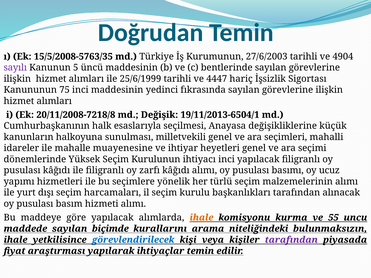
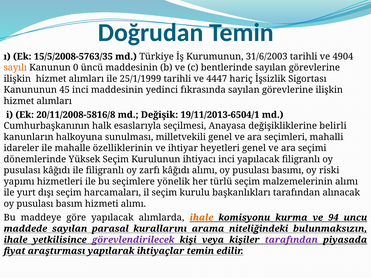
27/6/2003: 27/6/2003 -> 31/6/2003 (267, 57)
sayılı colour: purple -> orange (15, 68)
5: 5 -> 0 (76, 68)
25/6/1999: 25/6/1999 -> 25/1/1999 (140, 79)
75: 75 -> 45 (65, 90)
20/11/2008-7218/8: 20/11/2008-7218/8 -> 20/11/2008-5816/8 (76, 115)
küçük: küçük -> belirli (333, 126)
muayenesine: muayenesine -> özelliklerinin (123, 148)
ucuz: ucuz -> riski (329, 171)
55: 55 -> 94 (333, 218)
biçimde: biçimde -> parasal (110, 229)
görevlendirilecek colour: blue -> purple (133, 240)
